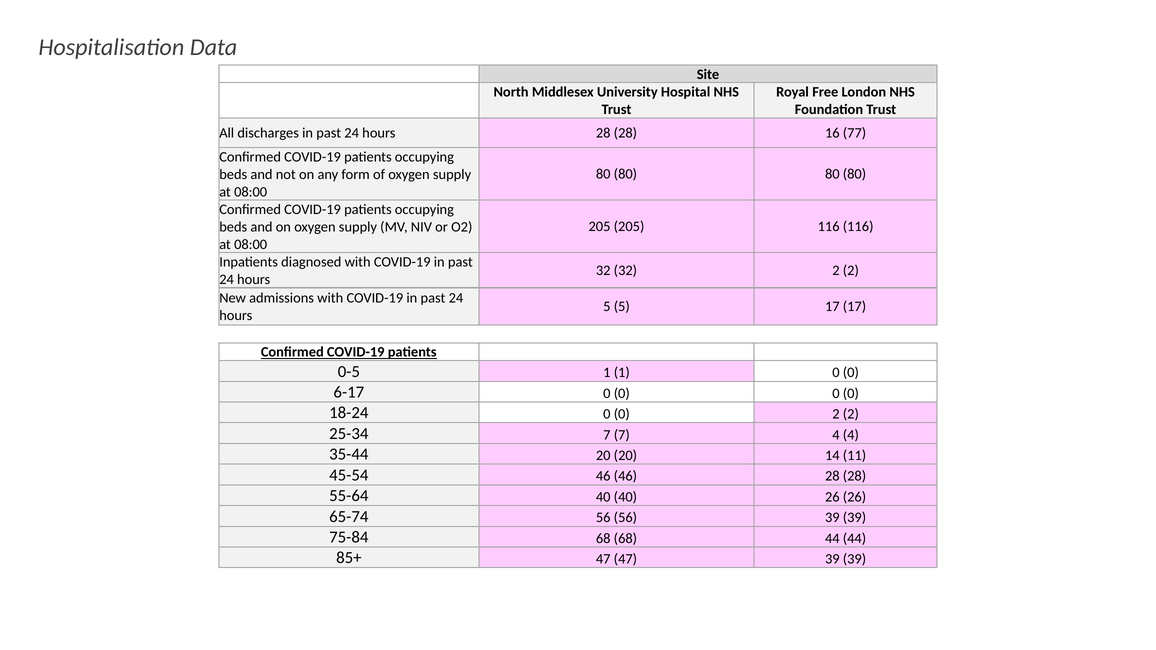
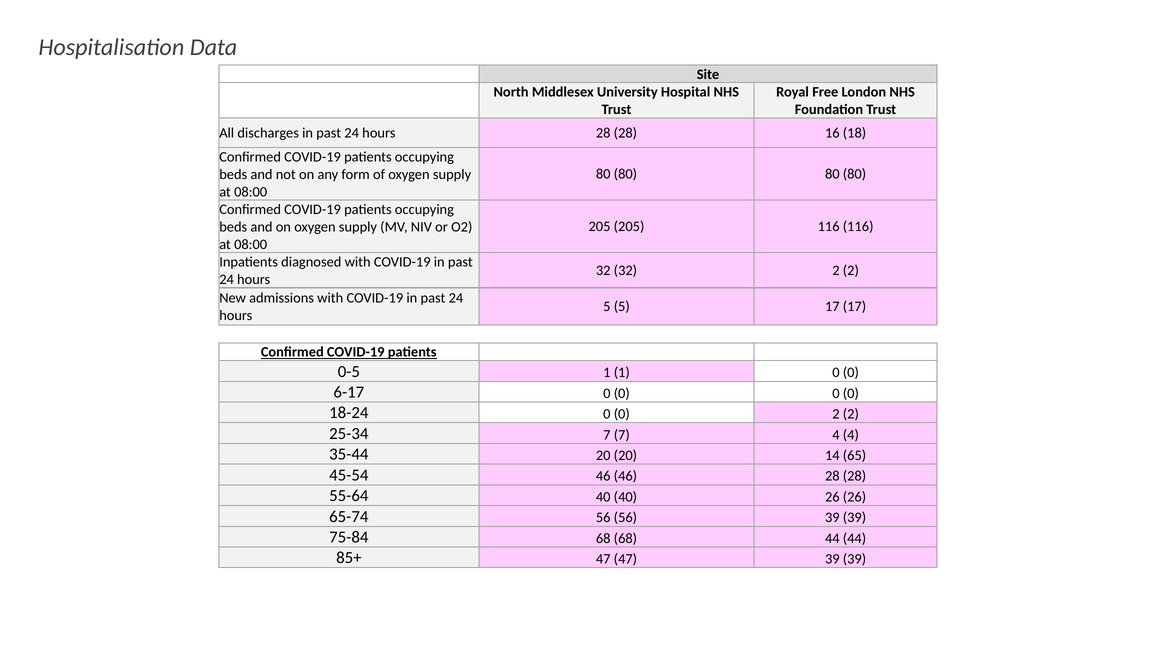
77: 77 -> 18 (854, 133)
11: 11 -> 65 (854, 456)
